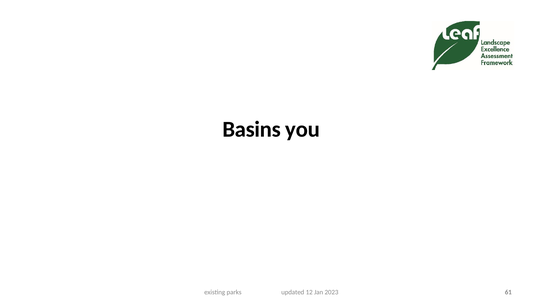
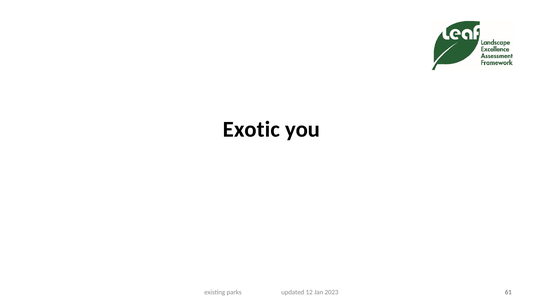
Basins: Basins -> Exotic (251, 129)
